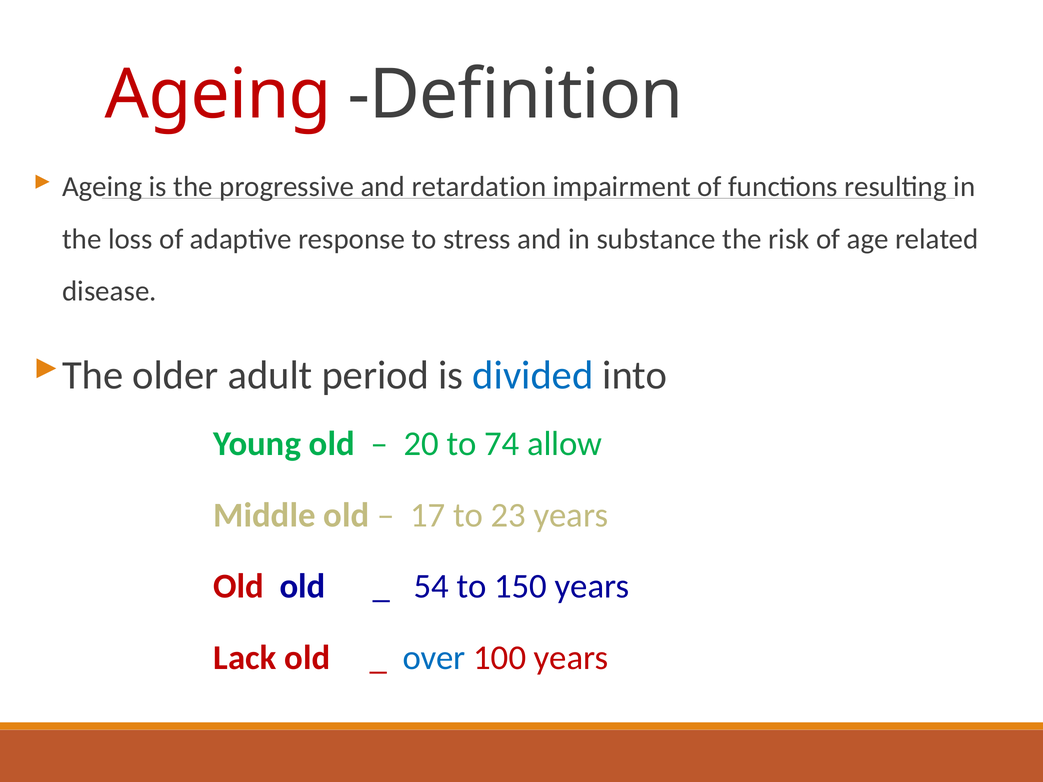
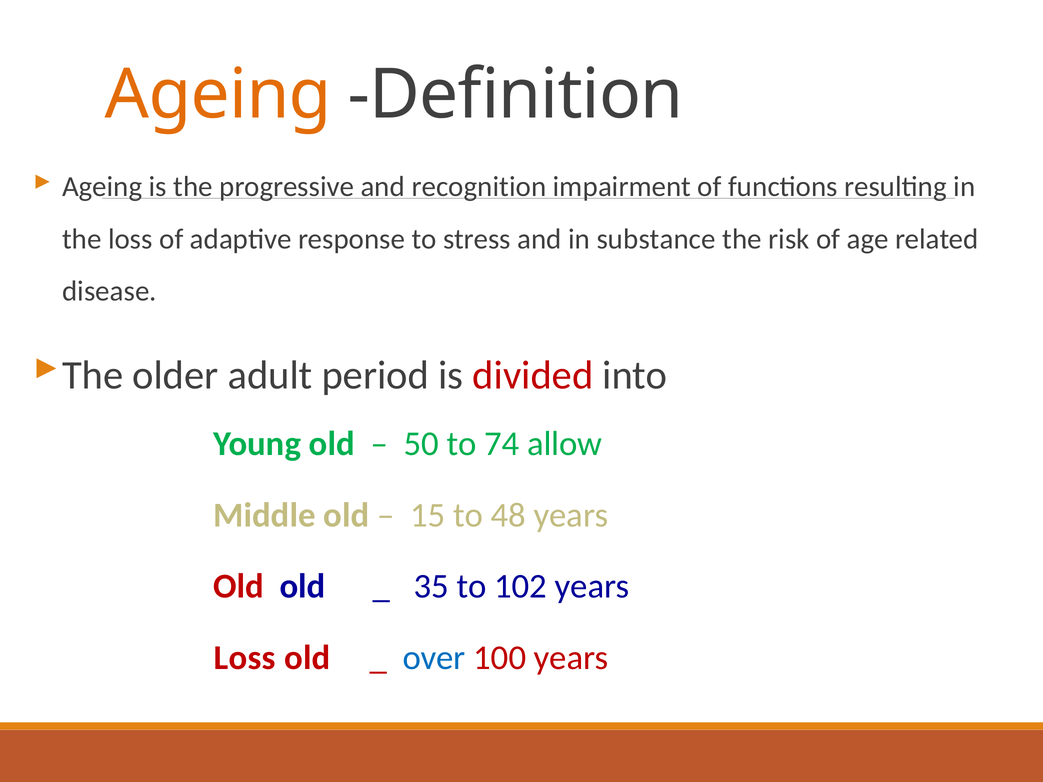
Ageing colour: red -> orange (218, 95)
retardation: retardation -> recognition (479, 187)
divided colour: blue -> red (533, 375)
20: 20 -> 50 (421, 444)
17: 17 -> 15 (428, 515)
23: 23 -> 48 (508, 515)
54: 54 -> 35 (431, 586)
150: 150 -> 102 (521, 586)
Lack: Lack -> Loss (245, 658)
